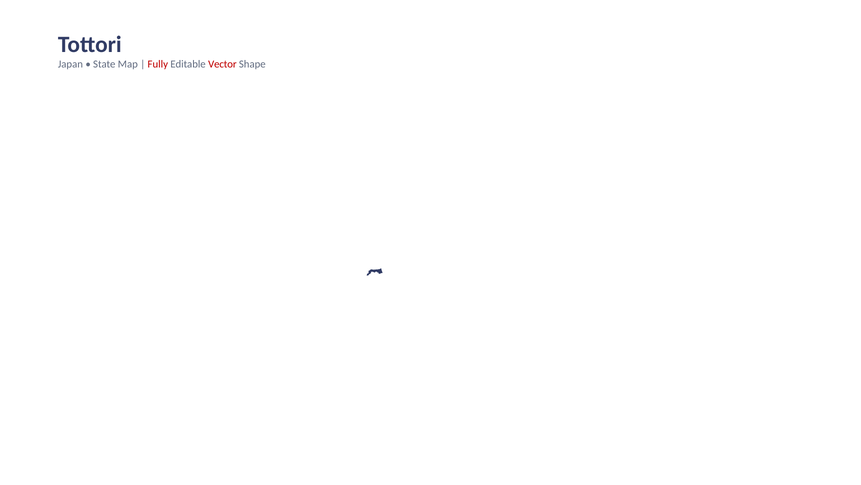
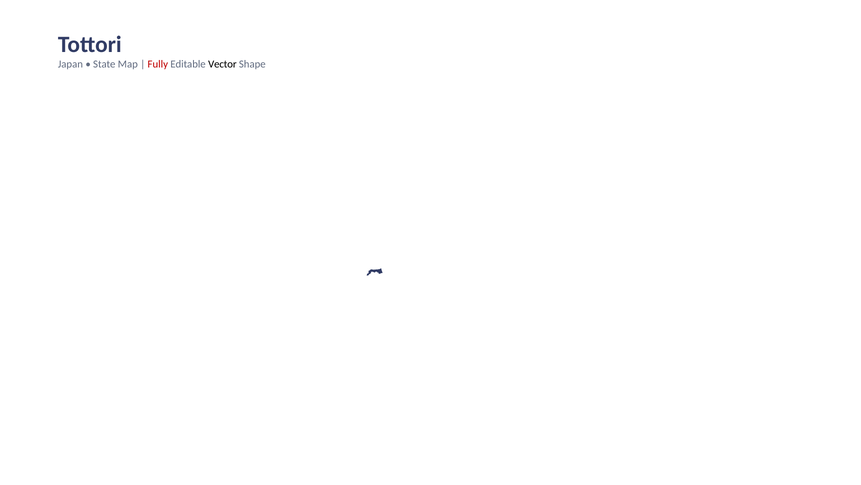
Vector colour: red -> black (222, 64)
